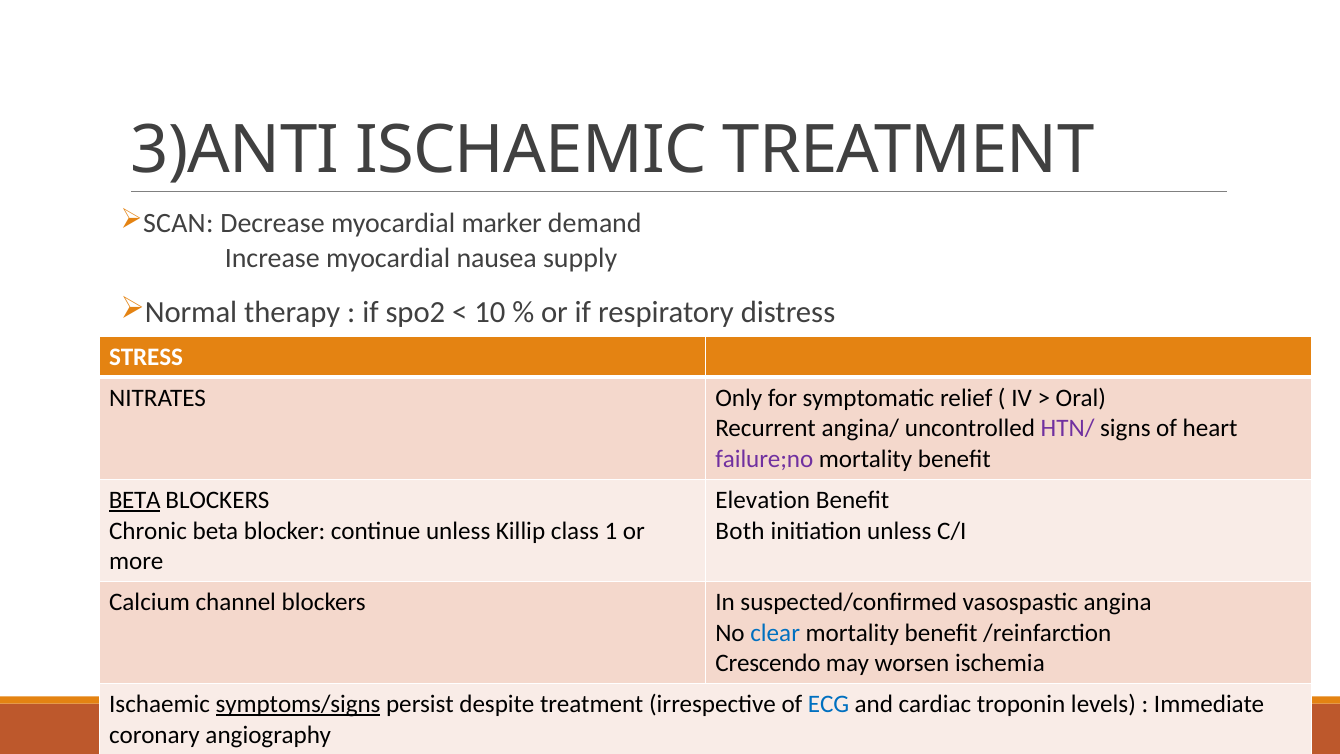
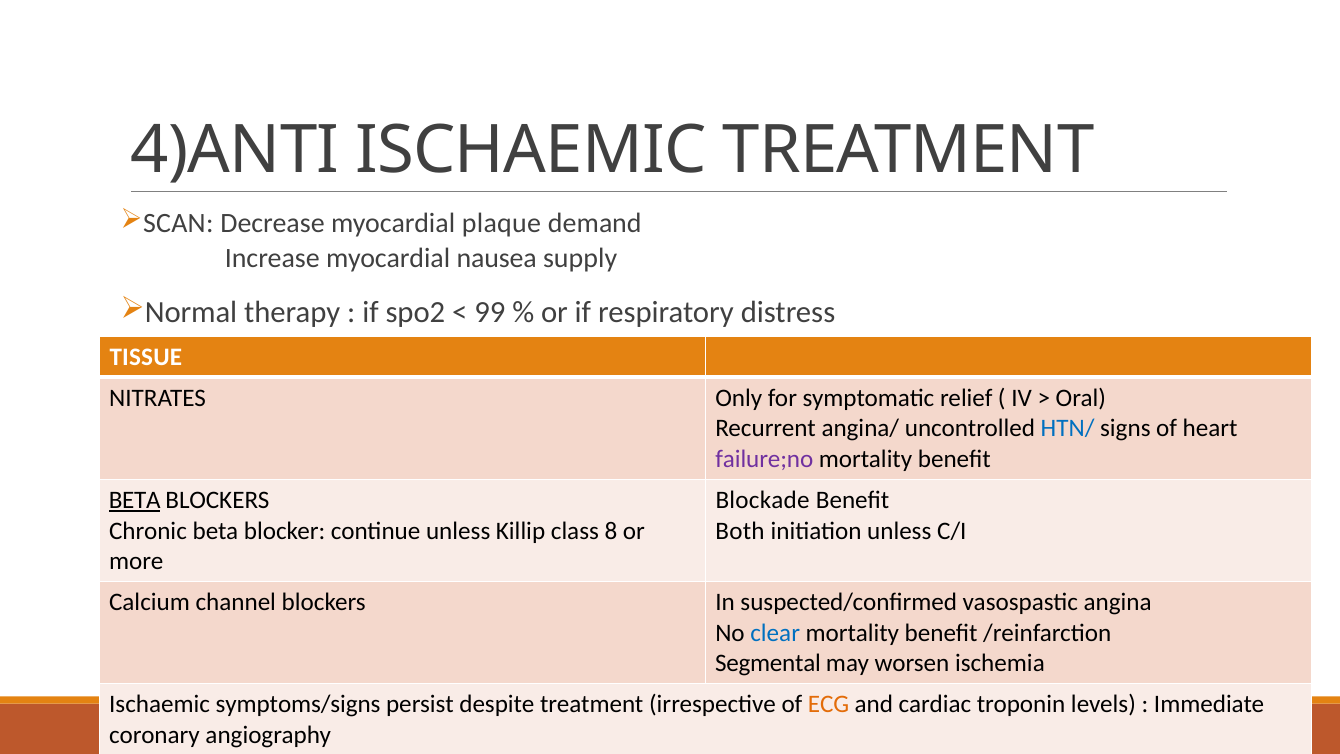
3)ANTI: 3)ANTI -> 4)ANTI (235, 150)
marker: marker -> plaque (501, 223)
10: 10 -> 99 (490, 312)
STRESS: STRESS -> TISSUE (146, 357)
HTN/ colour: purple -> blue (1068, 429)
Elevation: Elevation -> Blockade (763, 500)
1: 1 -> 8 (611, 531)
Crescendo: Crescendo -> Segmental (768, 663)
symptoms/signs underline: present -> none (298, 704)
ECG colour: blue -> orange (829, 704)
